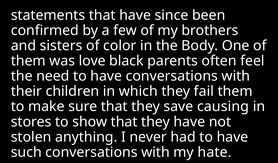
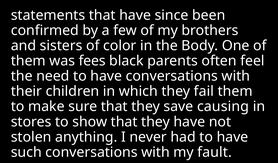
love: love -> fees (92, 61)
hate: hate -> fault (215, 152)
